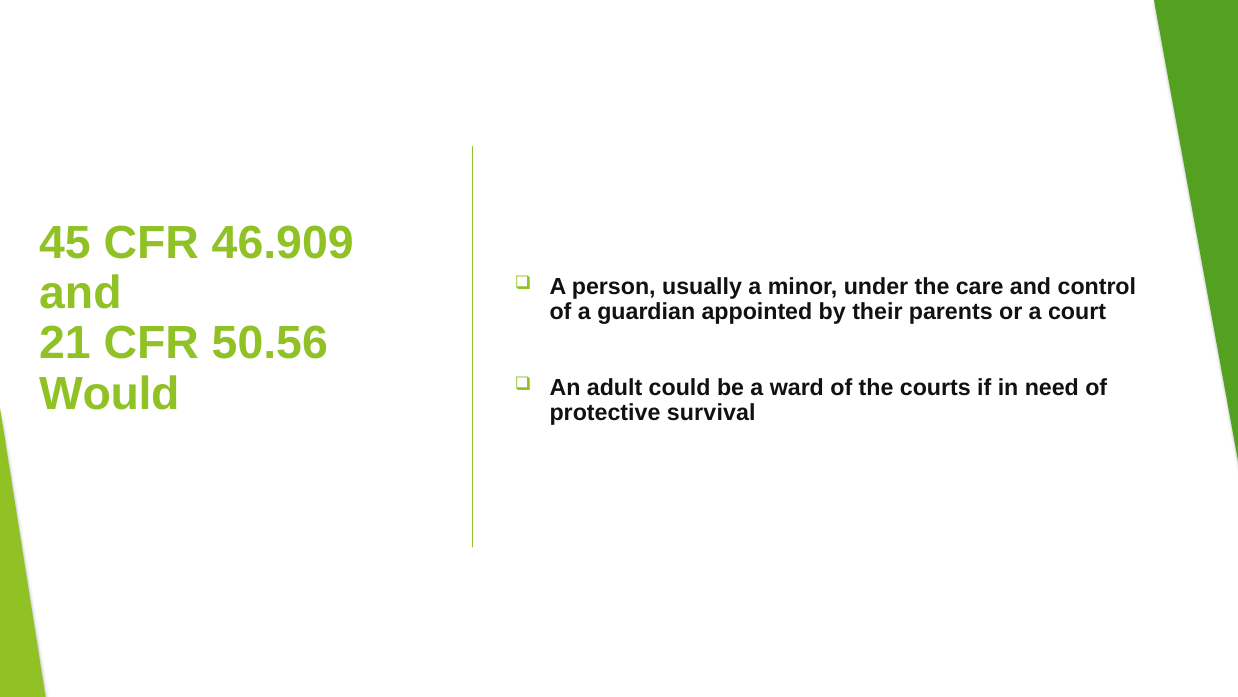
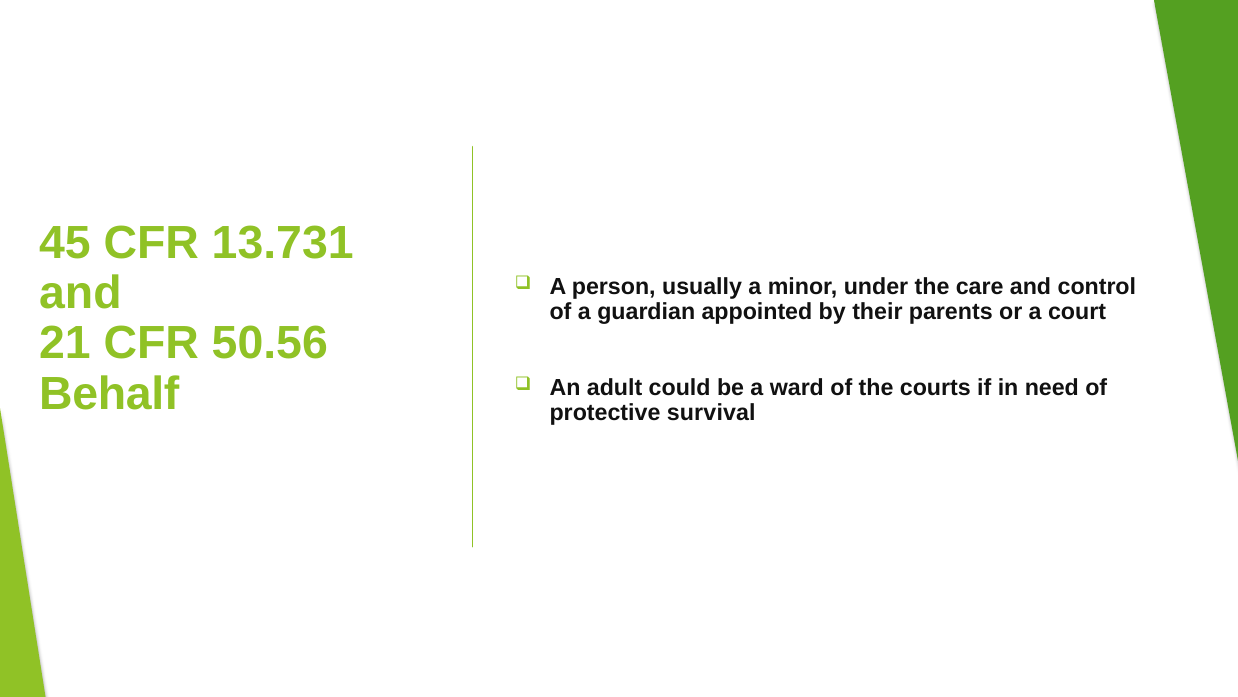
46.909: 46.909 -> 13.731 (283, 243)
Would: Would -> Behalf (109, 393)
